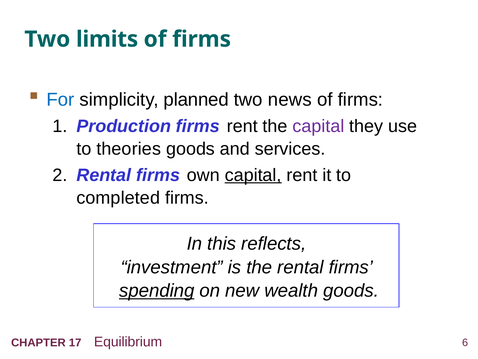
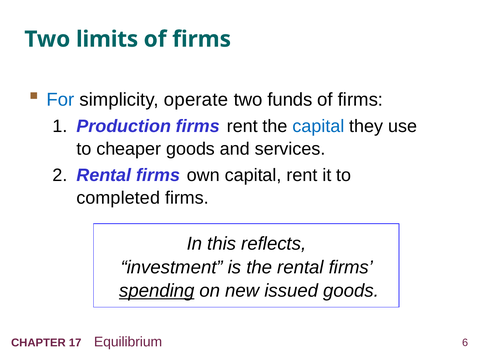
planned: planned -> operate (196, 100)
news: news -> funds (290, 100)
capital colour: purple -> blue (318, 126)
theories: theories -> cheaper (129, 149)
capital underline: present -> none (253, 175)
wealth: wealth -> issued (291, 290)
